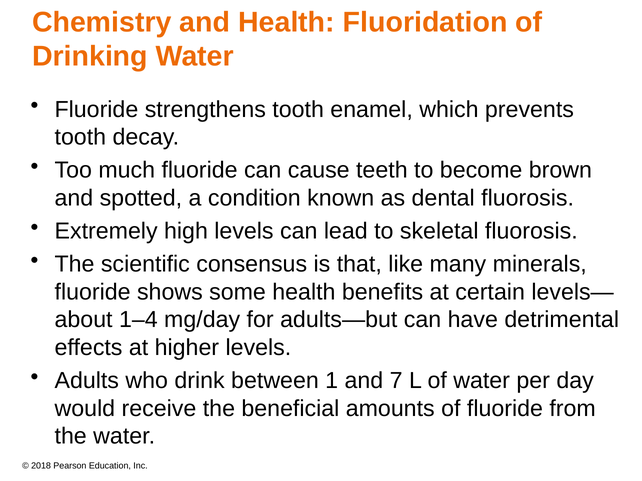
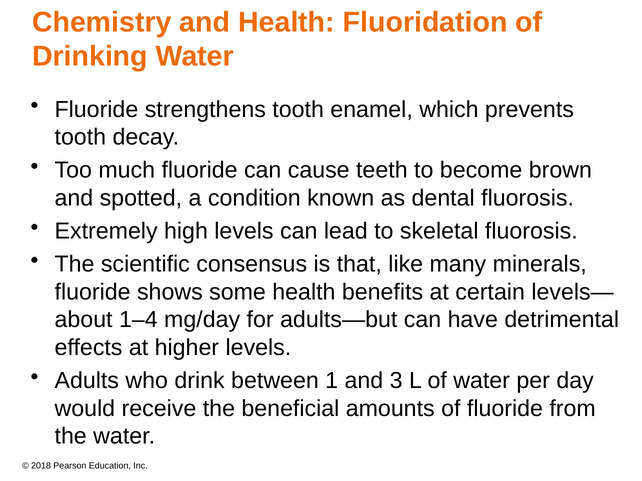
7: 7 -> 3 (396, 381)
